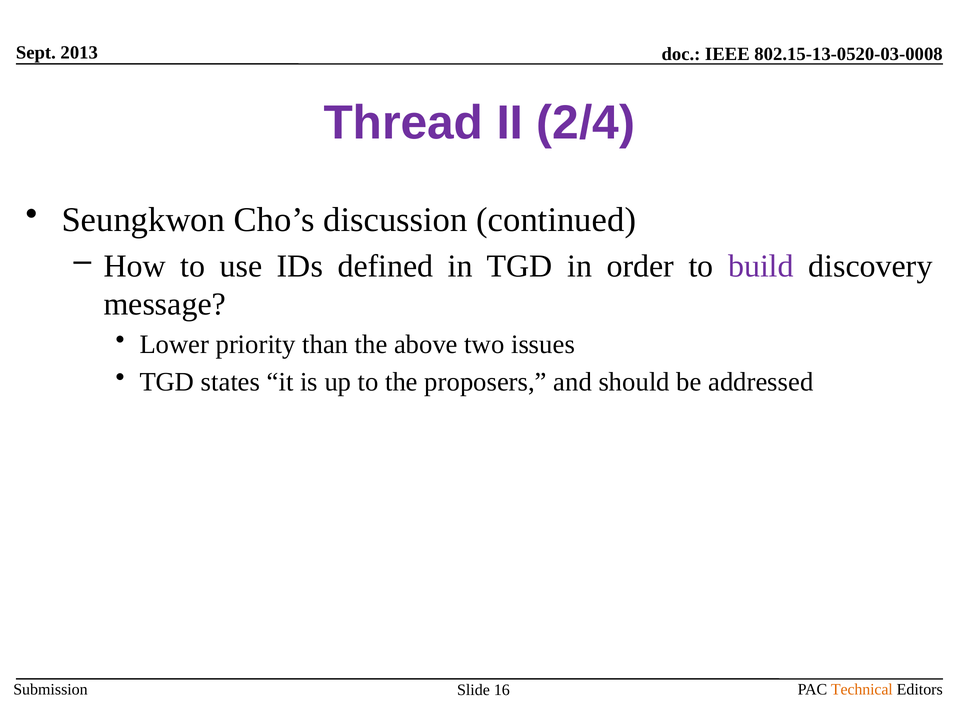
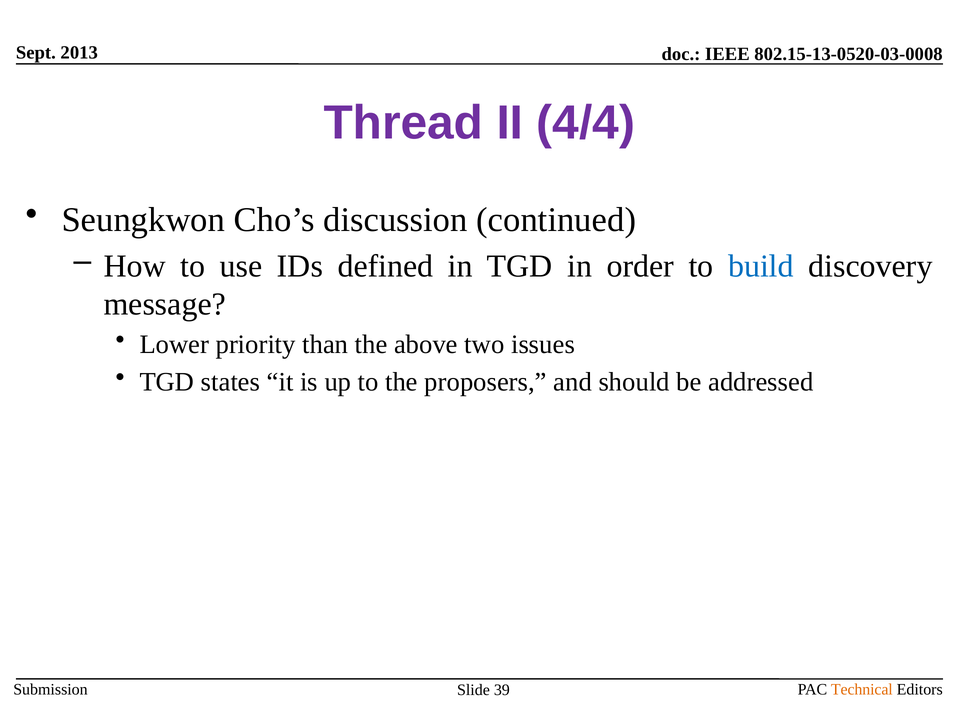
2/4: 2/4 -> 4/4 (586, 123)
build colour: purple -> blue (761, 266)
16: 16 -> 39 (502, 690)
